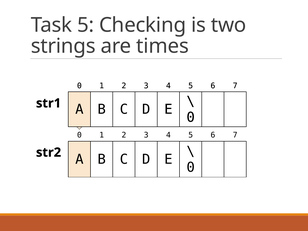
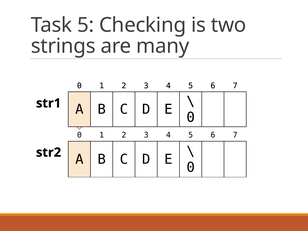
times: times -> many (163, 46)
